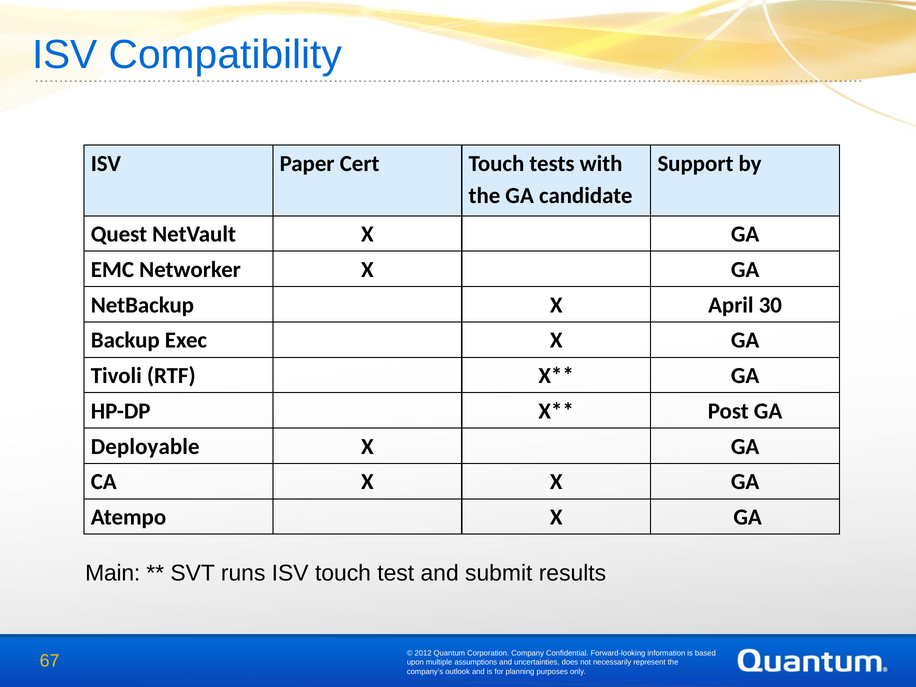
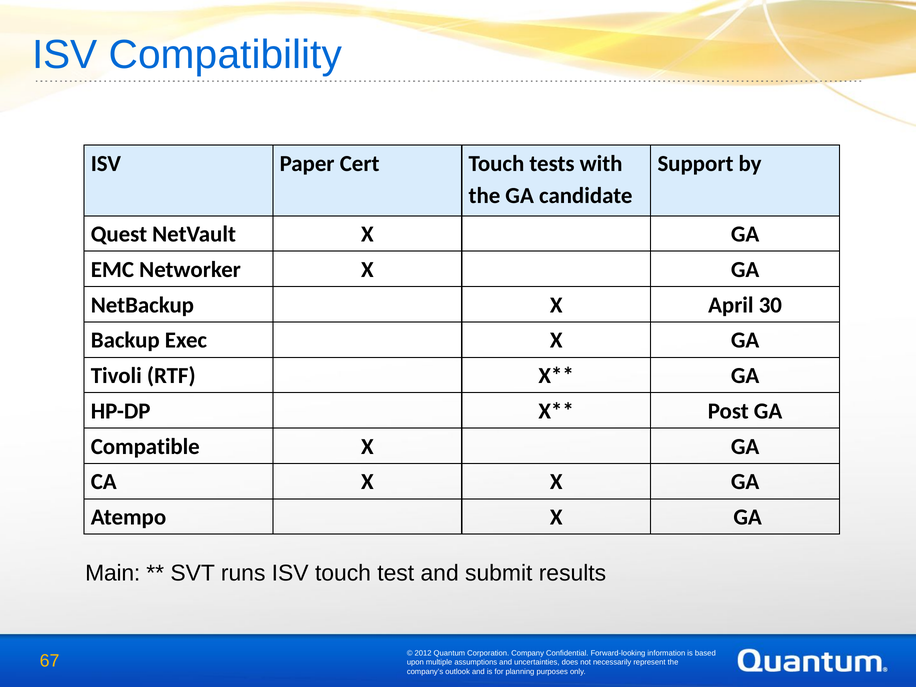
Deployable: Deployable -> Compatible (145, 447)
